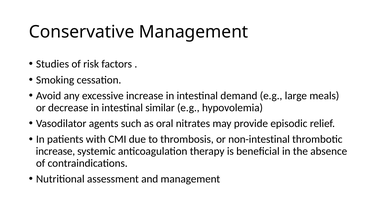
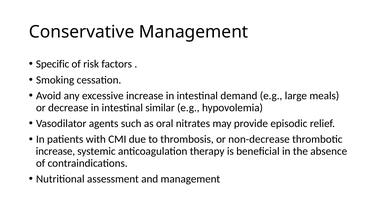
Studies: Studies -> Specific (53, 64)
non-intestinal: non-intestinal -> non-decrease (259, 139)
